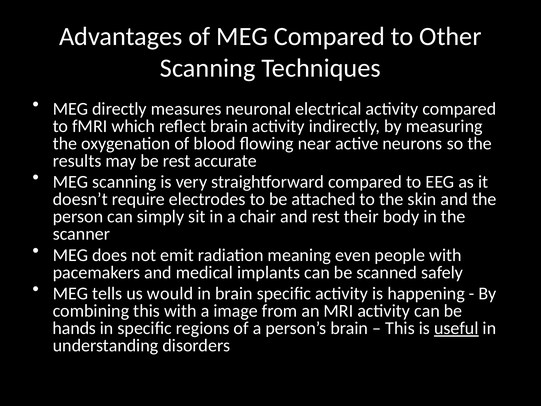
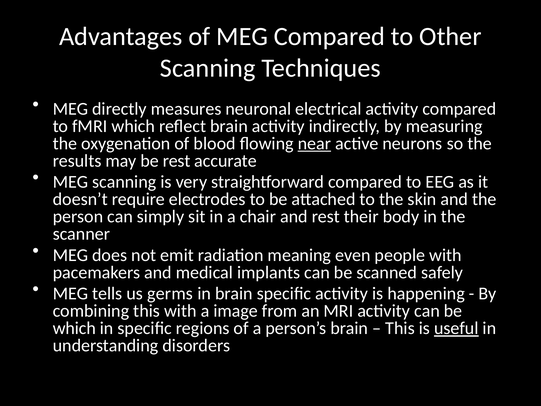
near underline: none -> present (314, 143)
would: would -> germs (170, 293)
hands: hands -> which (74, 328)
